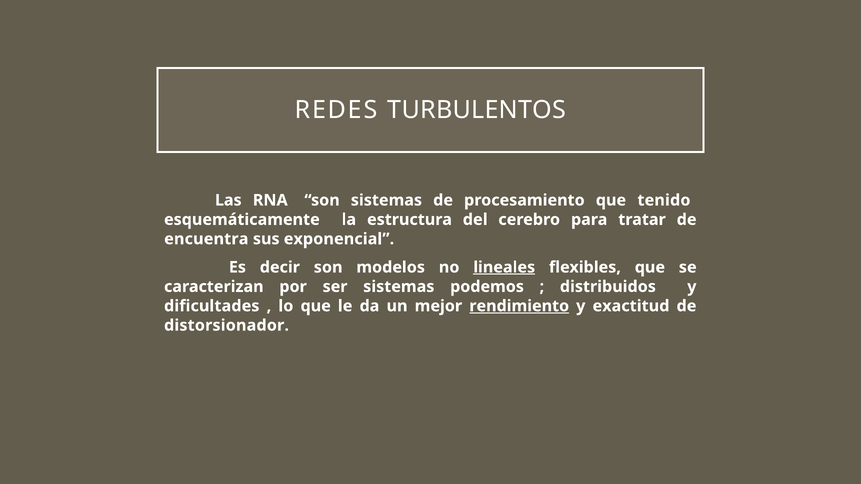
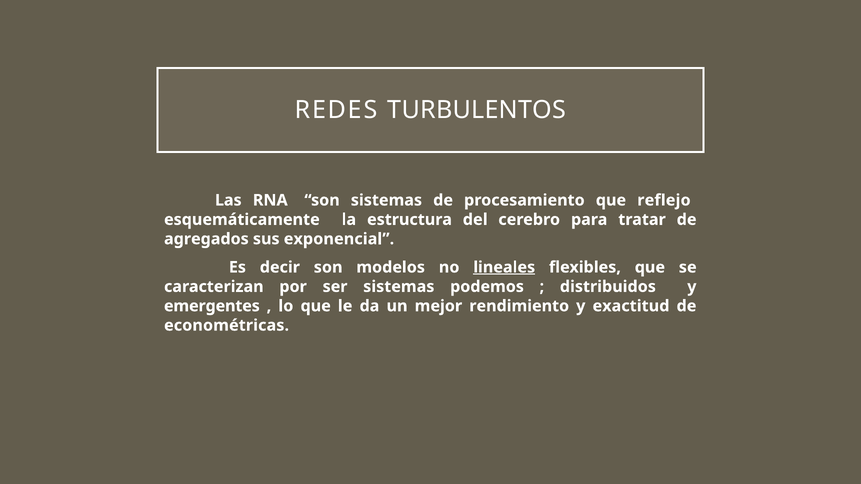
tenido: tenido -> reflejo (664, 200)
encuentra: encuentra -> agregados (206, 239)
dificultades: dificultades -> emergentes (212, 306)
rendimiento underline: present -> none (519, 306)
distorsionador: distorsionador -> econométricas (227, 326)
